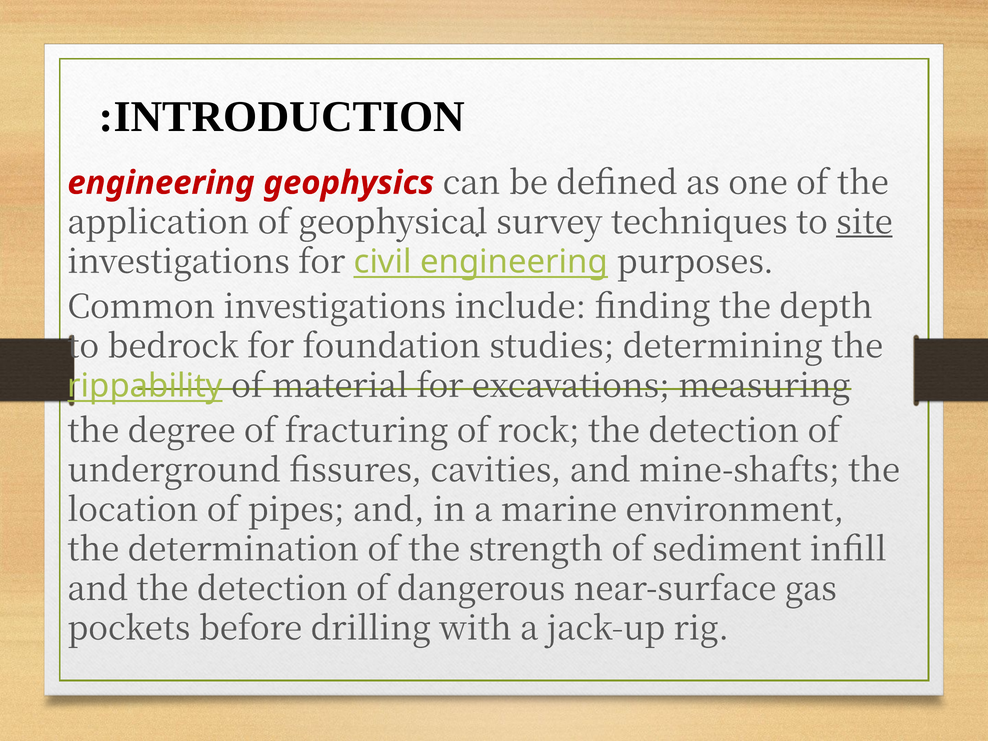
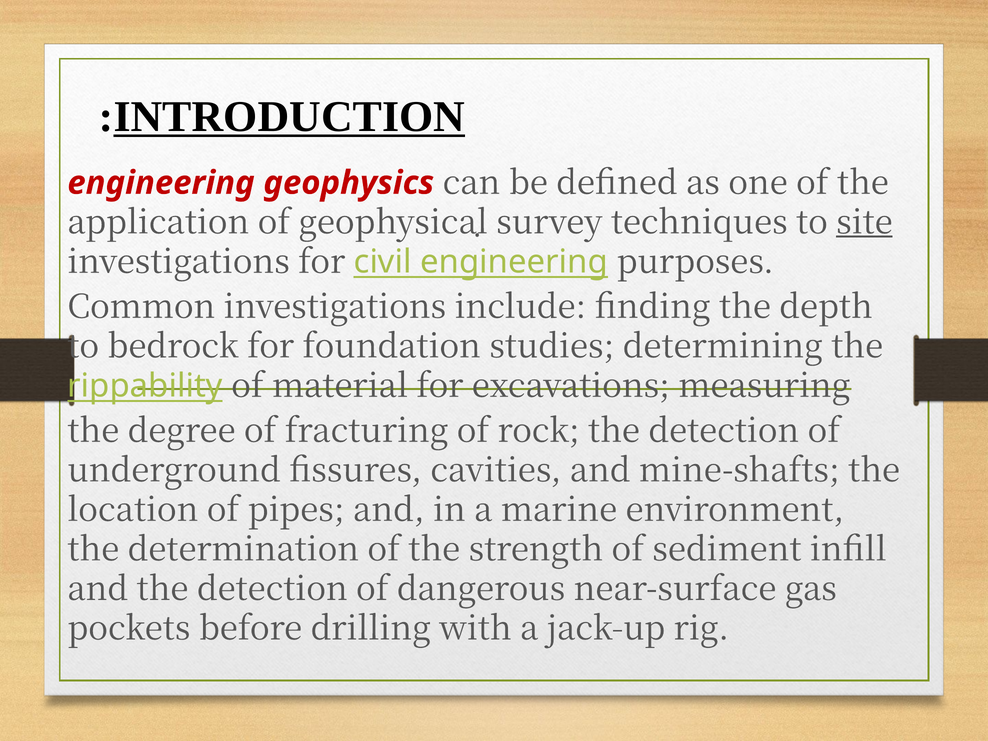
INTRODUCTION underline: none -> present (289, 117)
